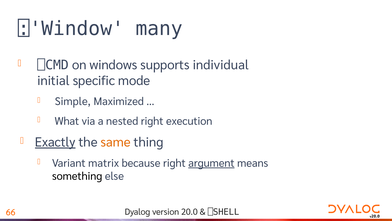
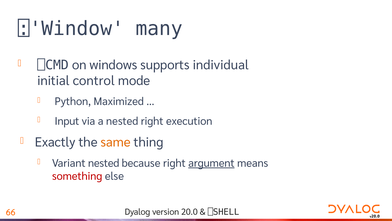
specific: specific -> control (94, 81)
Simple: Simple -> Python (73, 101)
What: What -> Input (67, 121)
Exactly underline: present -> none (55, 142)
Variant matrix: matrix -> nested (104, 163)
something colour: black -> red (77, 176)
